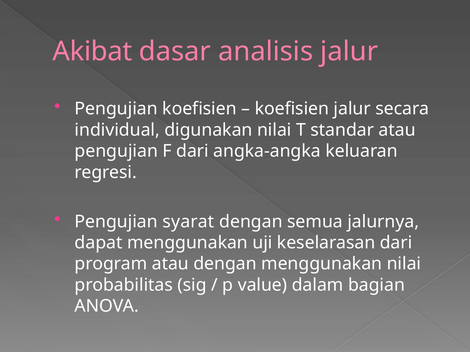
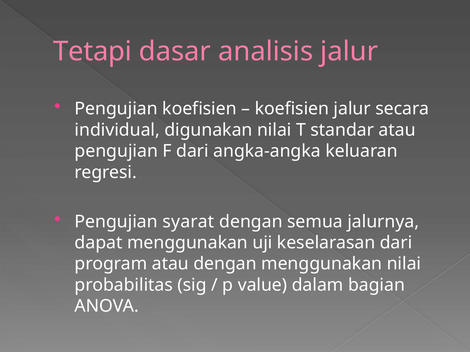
Akibat: Akibat -> Tetapi (92, 52)
